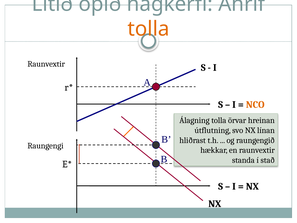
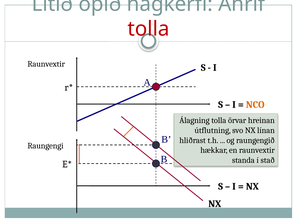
tolla colour: orange -> red (148, 29)
